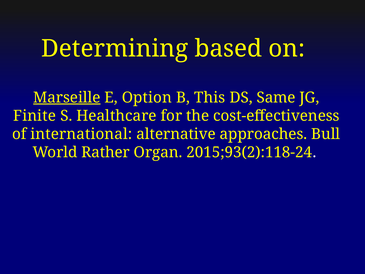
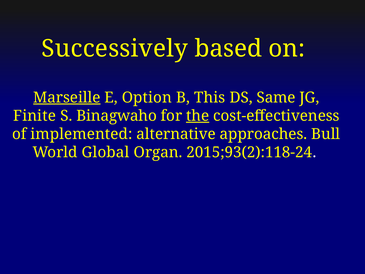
Determining: Determining -> Successively (115, 49)
Healthcare: Healthcare -> Binagwaho (117, 116)
the underline: none -> present (198, 116)
international: international -> implemented (81, 134)
Rather: Rather -> Global (106, 152)
